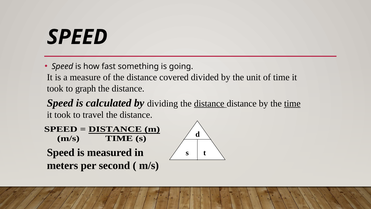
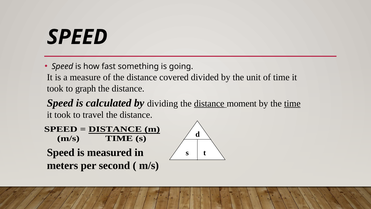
distance distance: distance -> moment (242, 103)
